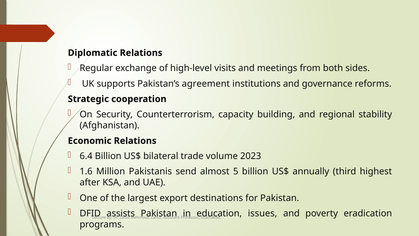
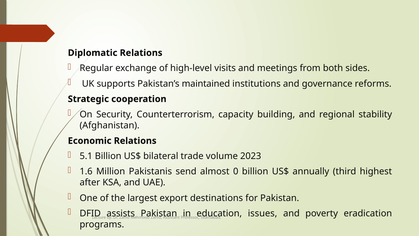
agreement: agreement -> maintained (206, 84)
6.4: 6.4 -> 5.1 (86, 156)
5: 5 -> 0 (236, 171)
